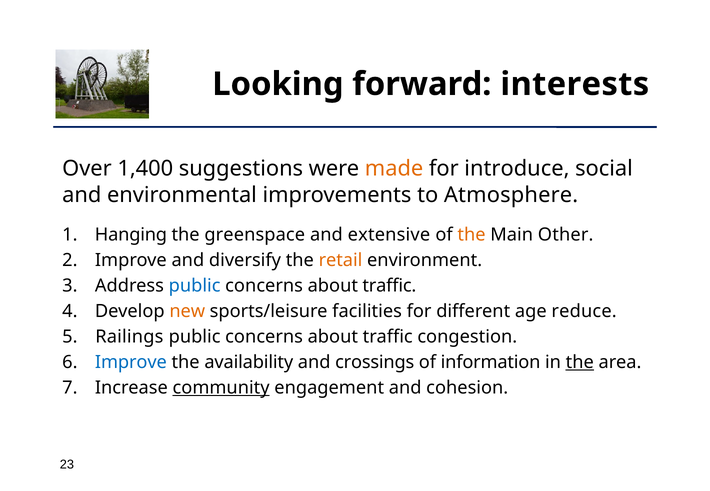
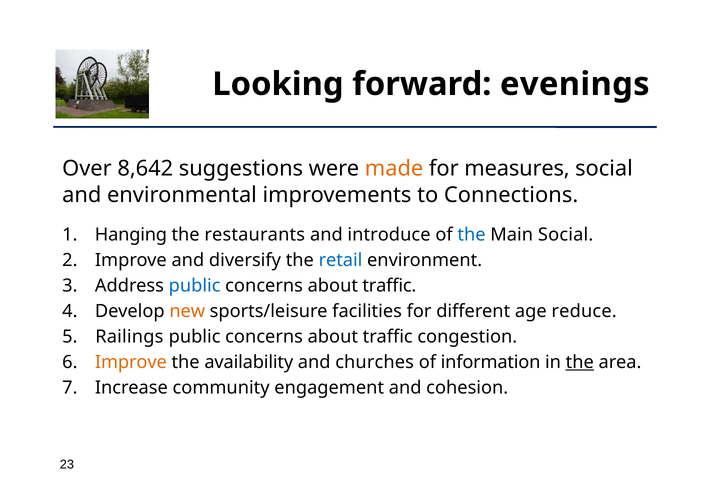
interests: interests -> evenings (575, 84)
1,400: 1,400 -> 8,642 (145, 169)
introduce: introduce -> measures (517, 169)
Atmosphere: Atmosphere -> Connections (511, 195)
greenspace: greenspace -> restaurants (255, 235)
extensive: extensive -> introduce (389, 235)
the colour: orange -> blue (472, 235)
Main Other: Other -> Social (566, 235)
retail colour: orange -> blue (341, 261)
Improve colour: blue -> orange (131, 363)
crossings: crossings -> churches (375, 363)
community underline: present -> none (221, 388)
